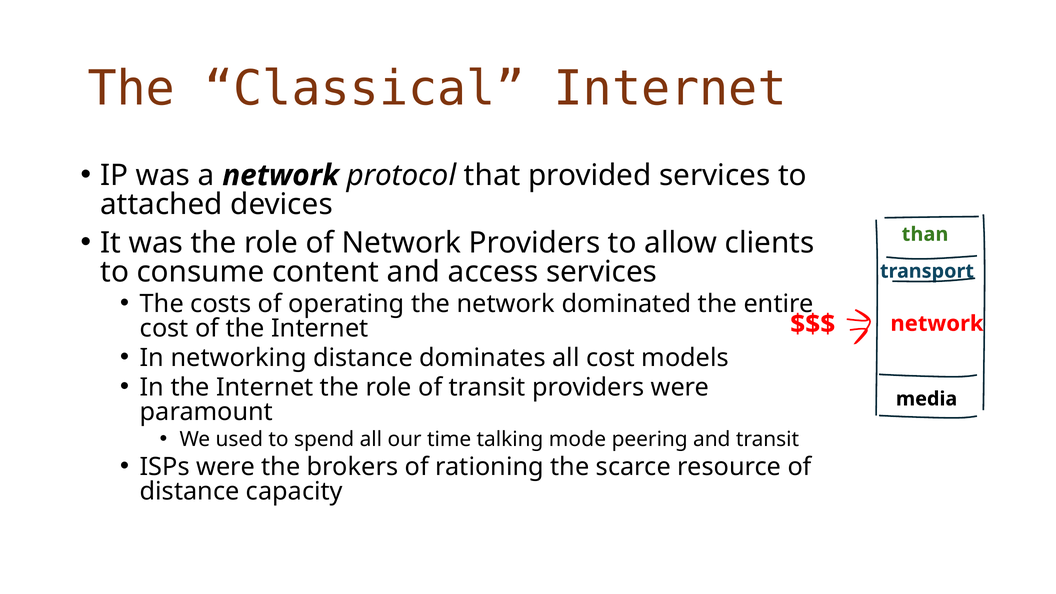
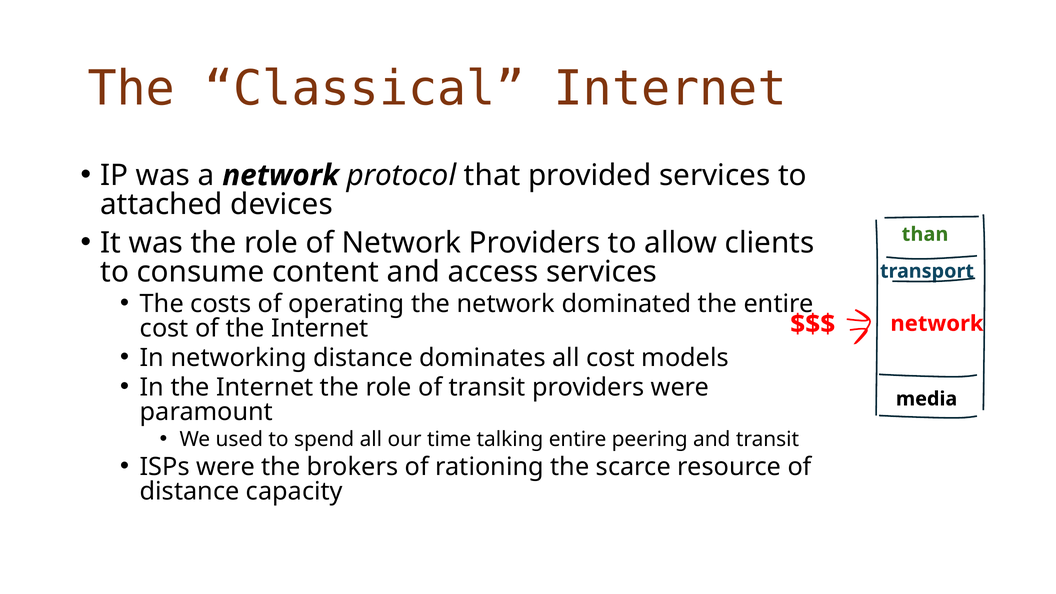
talking mode: mode -> entire (578, 439)
